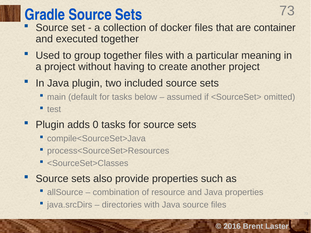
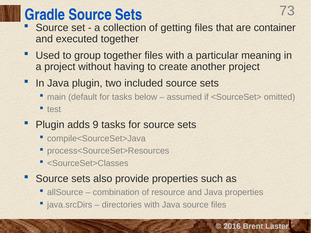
docker: docker -> getting (176, 28)
0: 0 -> 9 (96, 125)
